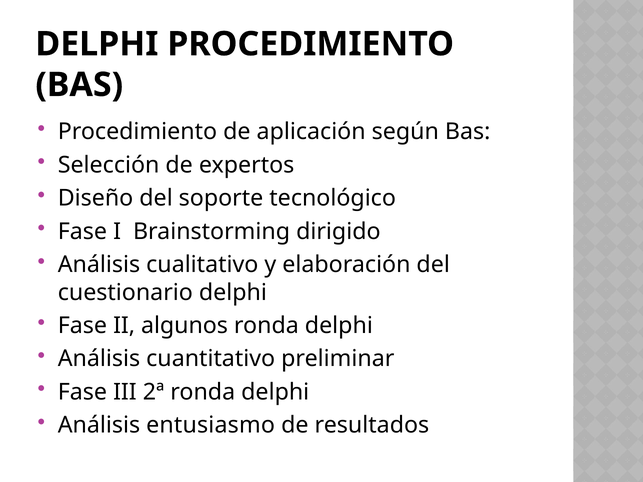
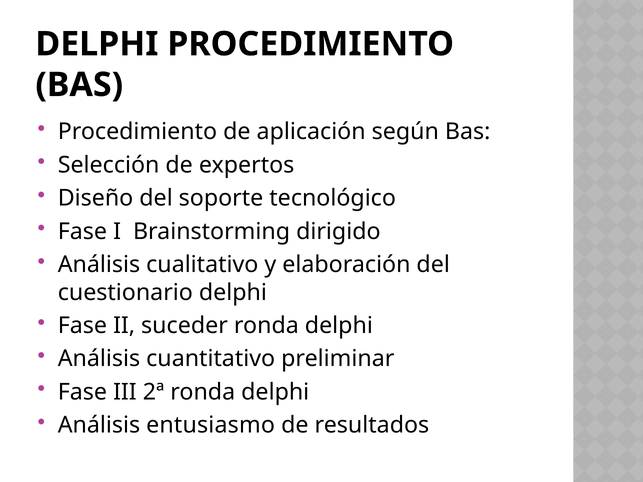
algunos: algunos -> suceder (184, 326)
